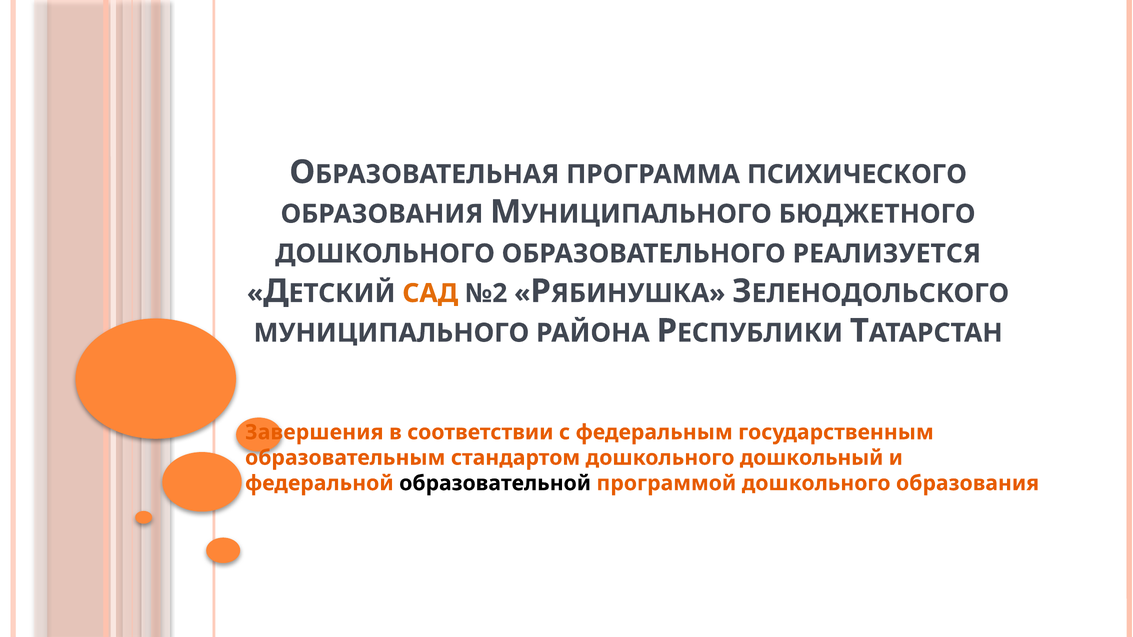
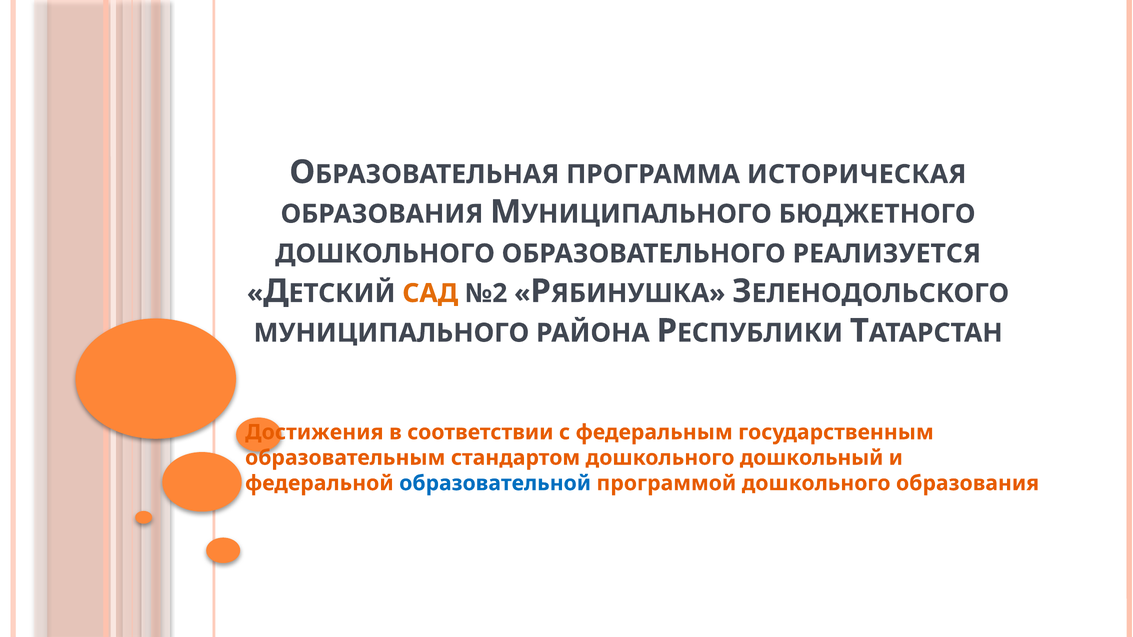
ПСИХИЧЕСКОГО: ПСИХИЧЕСКОГО -> ИСТОРИЧЕСКАЯ (857, 174)
Завершения: Завершения -> Достижения (314, 432)
образовательной colour: black -> blue (495, 483)
